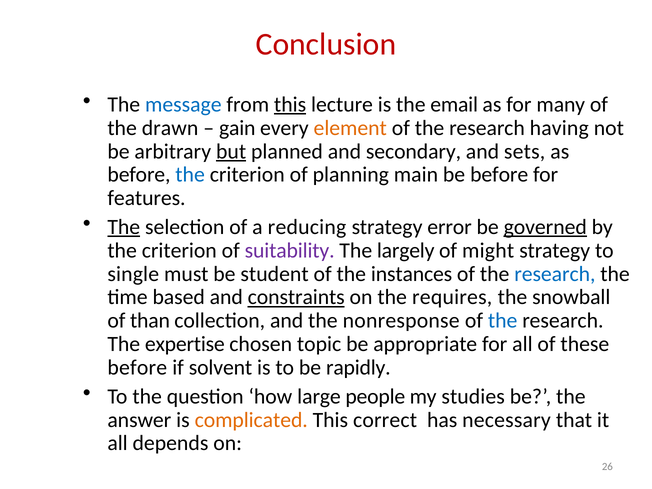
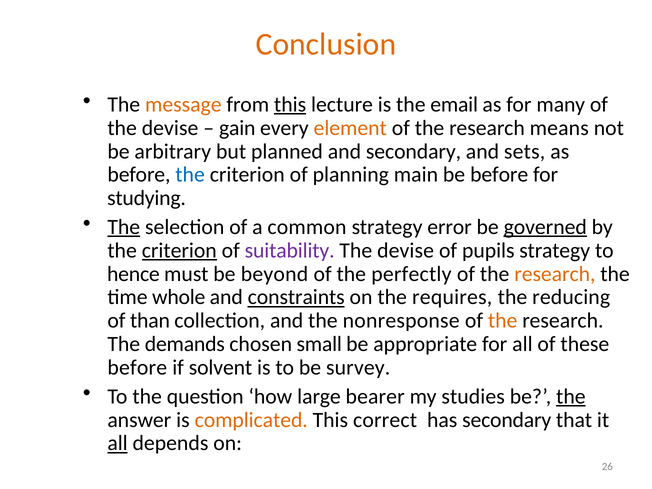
Conclusion colour: red -> orange (326, 44)
message colour: blue -> orange (183, 104)
drawn: drawn -> devise (170, 128)
having: having -> means (559, 128)
but underline: present -> none (231, 151)
features: features -> studying (147, 198)
reducing: reducing -> common (307, 227)
criterion underline: none -> present (179, 250)
largely: largely -> devise (406, 250)
might: might -> pupils (488, 250)
single: single -> hence (133, 274)
student: student -> beyond (274, 274)
instances: instances -> perfectly (411, 274)
research colour: blue -> orange (555, 274)
based: based -> whole (179, 297)
snowball: snowball -> reducing (571, 297)
the colour: blue -> orange (503, 321)
expertise: expertise -> demands (185, 344)
topic: topic -> small (319, 344)
rapidly: rapidly -> survey (358, 368)
people: people -> bearer (375, 396)
the underline: none -> present (571, 396)
has necessary: necessary -> secondary (507, 420)
all underline: none -> present (118, 443)
